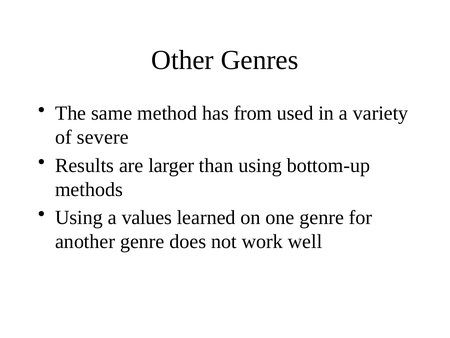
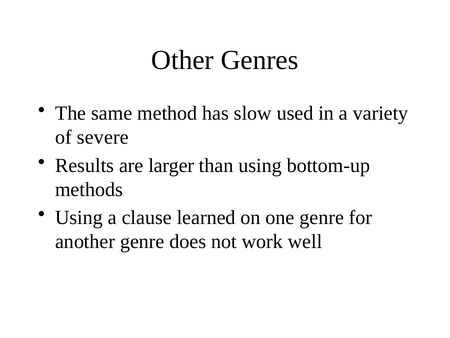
from: from -> slow (253, 113)
values: values -> clause (147, 217)
